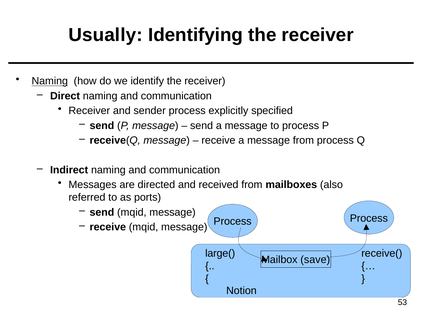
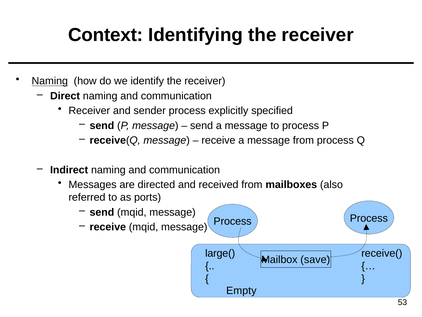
Usually: Usually -> Context (106, 35)
Notion: Notion -> Empty (241, 290)
